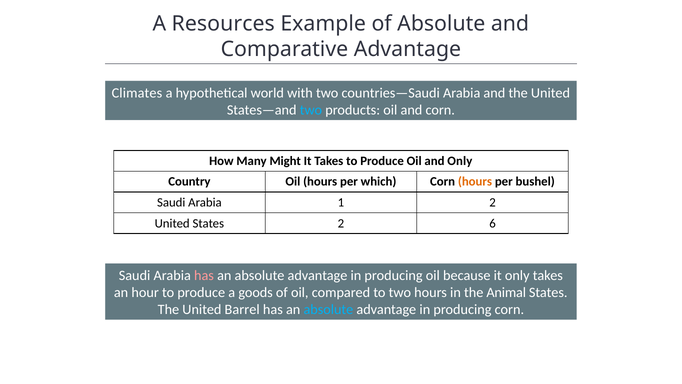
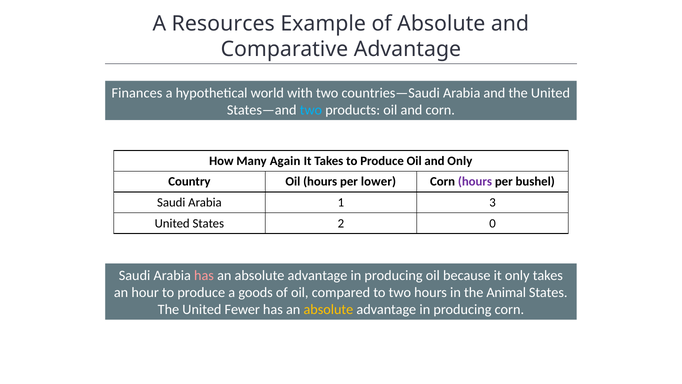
Climates: Climates -> Finances (137, 93)
Might: Might -> Again (285, 161)
which: which -> lower (378, 182)
hours colour: orange -> purple (475, 182)
1 2: 2 -> 3 (492, 202)
6: 6 -> 0 (492, 223)
Barrel: Barrel -> Fewer (242, 309)
absolute colour: light blue -> yellow (328, 309)
